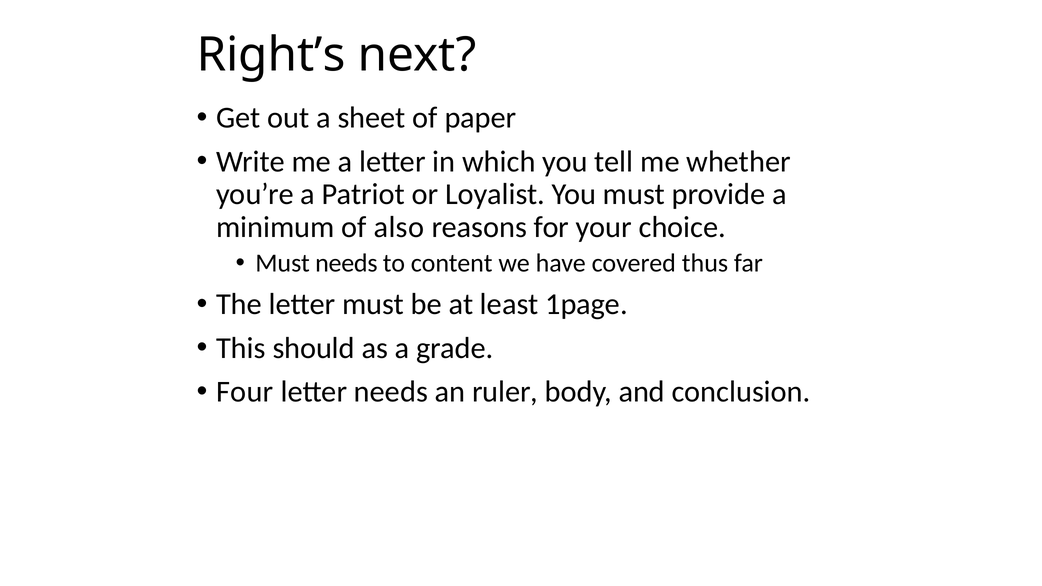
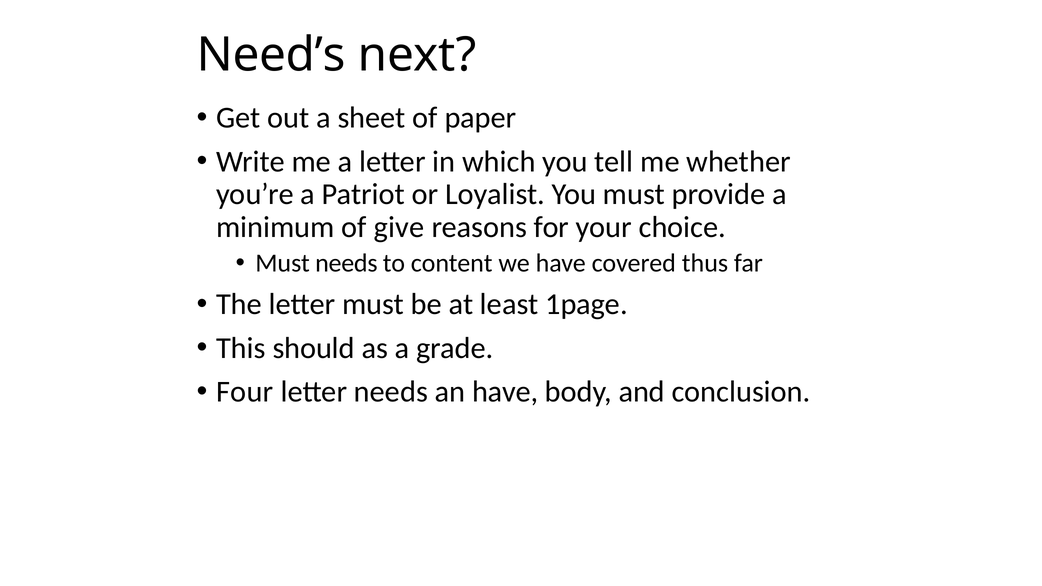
Right’s: Right’s -> Need’s (271, 55)
also: also -> give (399, 227)
an ruler: ruler -> have (505, 392)
